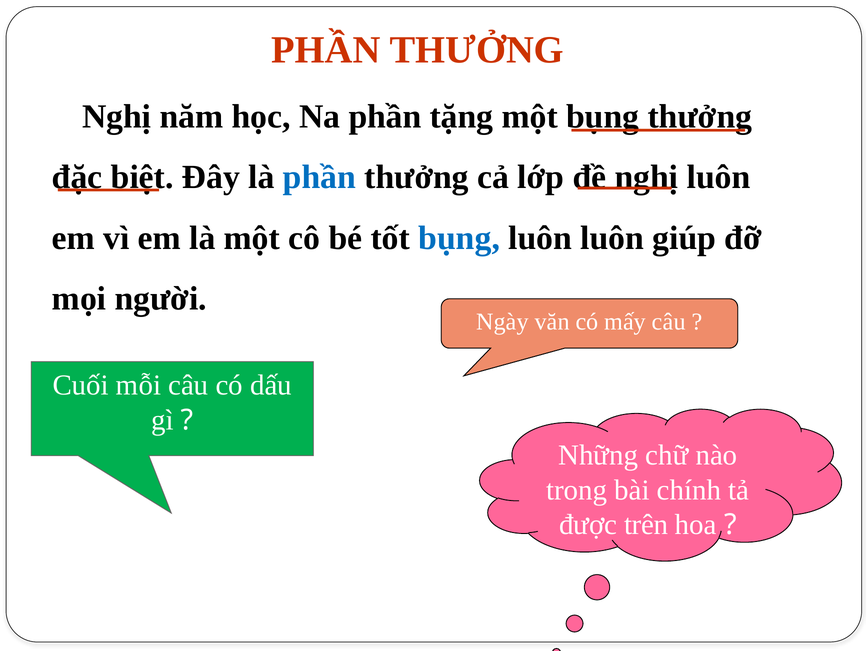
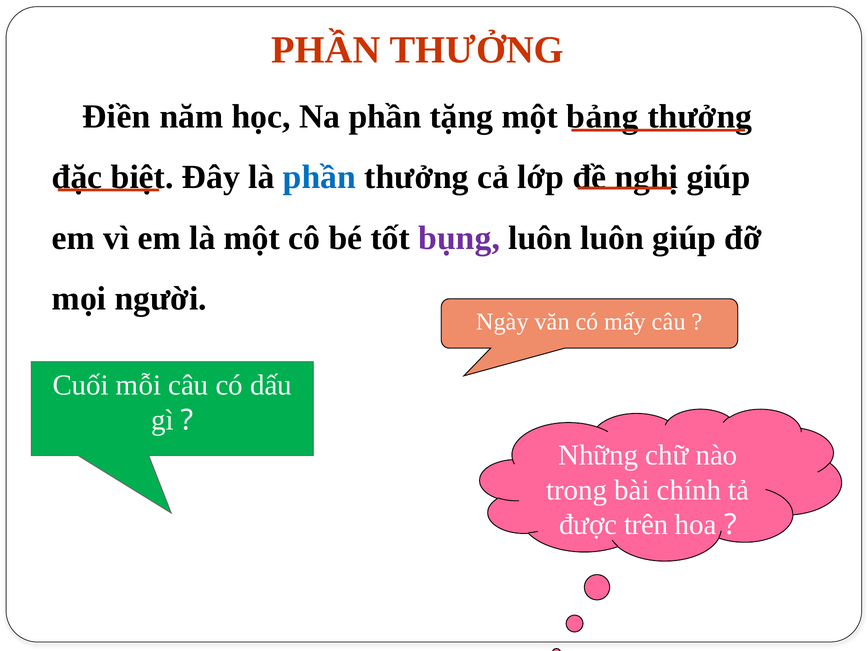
Nghị: Nghị -> Điền (117, 116)
một bụng: bụng -> bảng (603, 116)
nghị luôn: luôn -> giúp (719, 177)
bụng colour: blue -> purple (459, 238)
